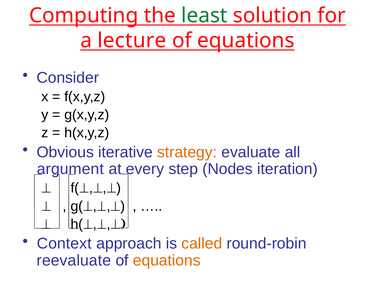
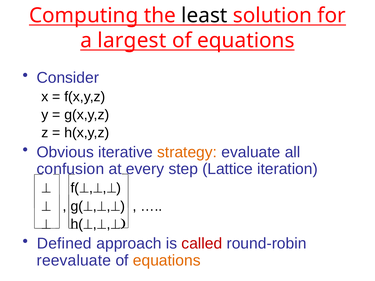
least colour: green -> black (204, 16)
lecture: lecture -> largest (132, 41)
argument: argument -> confusion (70, 169)
Nodes: Nodes -> Lattice (228, 169)
Context: Context -> Defined (64, 244)
called colour: orange -> red (202, 244)
